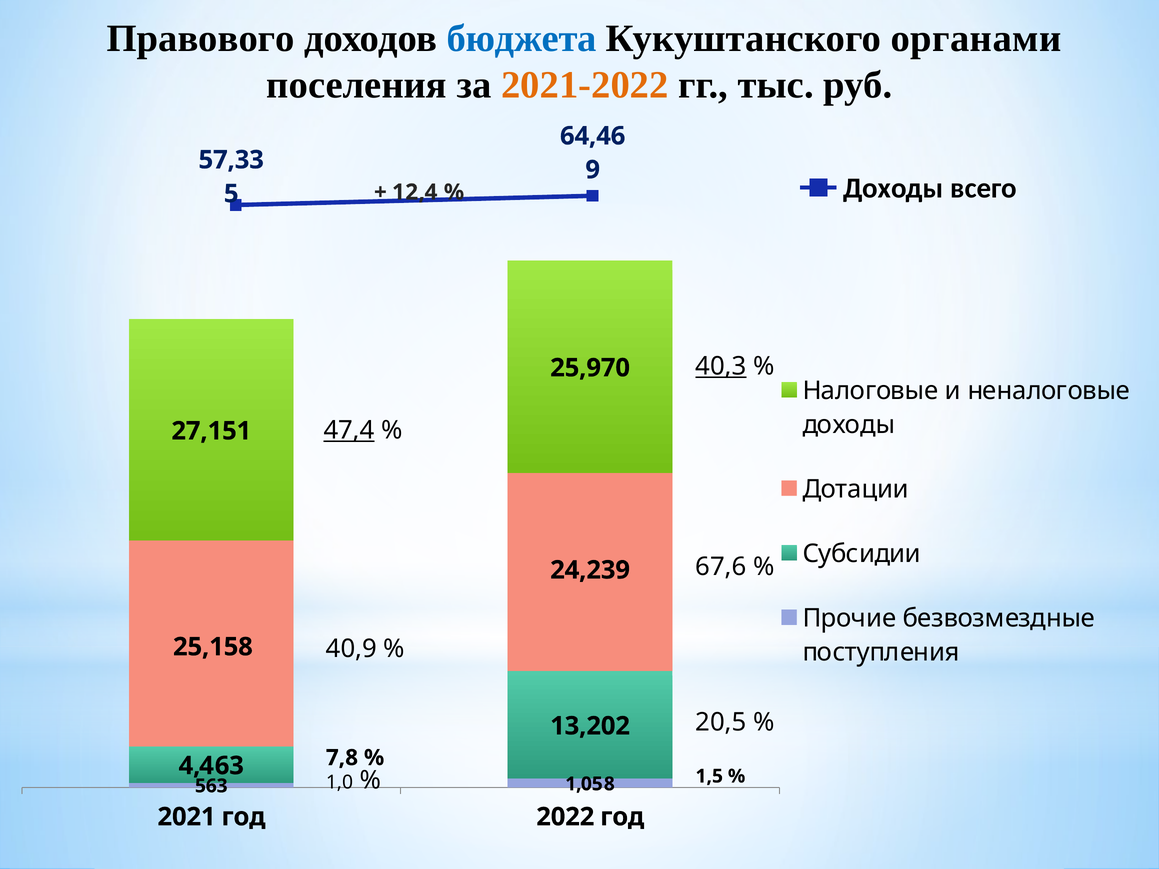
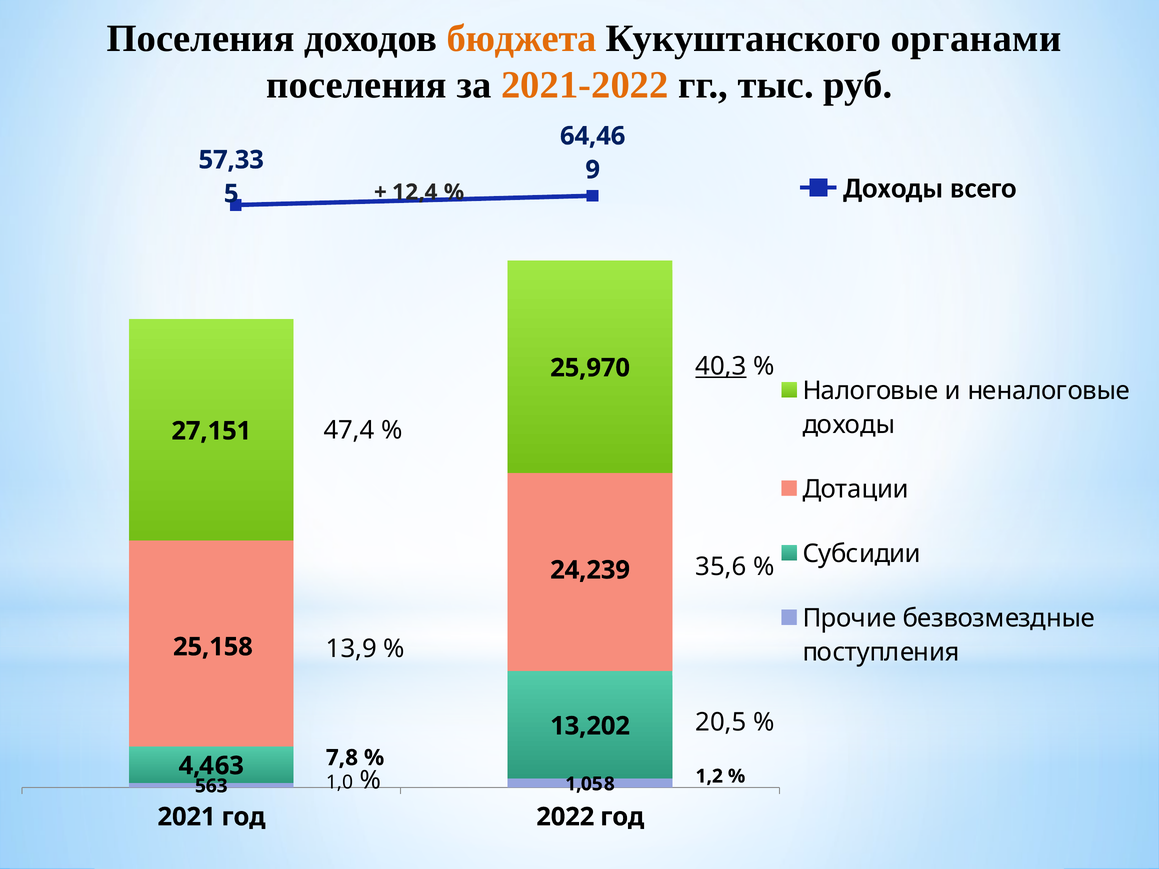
Правового: Правового -> Поселения (201, 39)
бюджета colour: blue -> orange (522, 39)
47,4 underline: present -> none (349, 430)
67,6: 67,6 -> 35,6 (721, 567)
40,9: 40,9 -> 13,9 (351, 649)
1,5: 1,5 -> 1,2 (709, 776)
